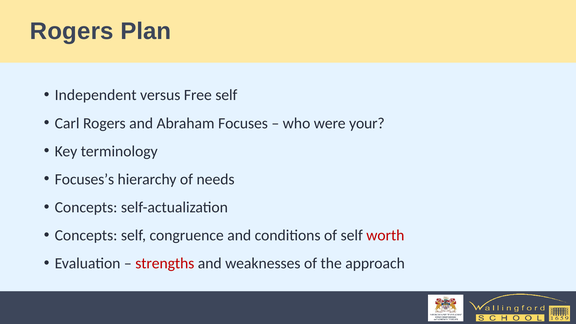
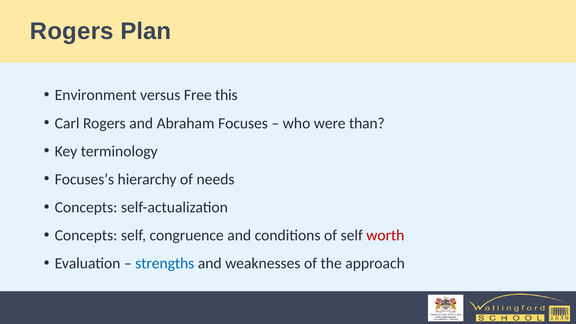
Independent: Independent -> Environment (96, 95)
Free self: self -> this (226, 95)
your: your -> than (367, 123)
strengths colour: red -> blue (165, 264)
